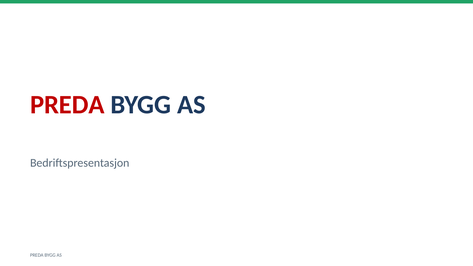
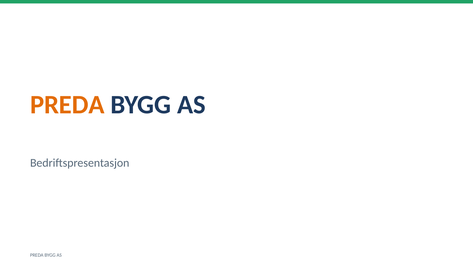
PREDA colour: red -> orange (67, 105)
